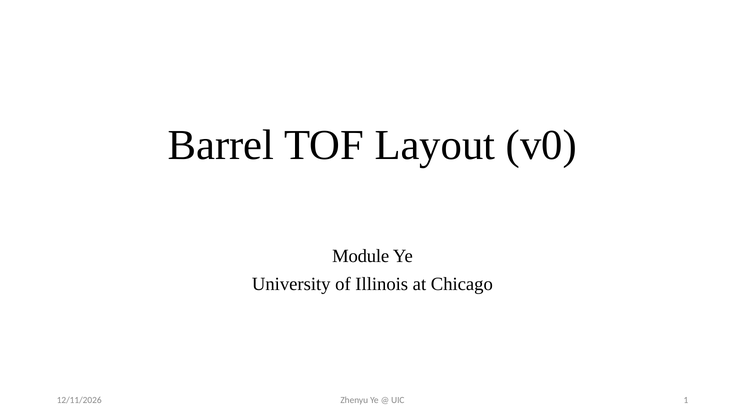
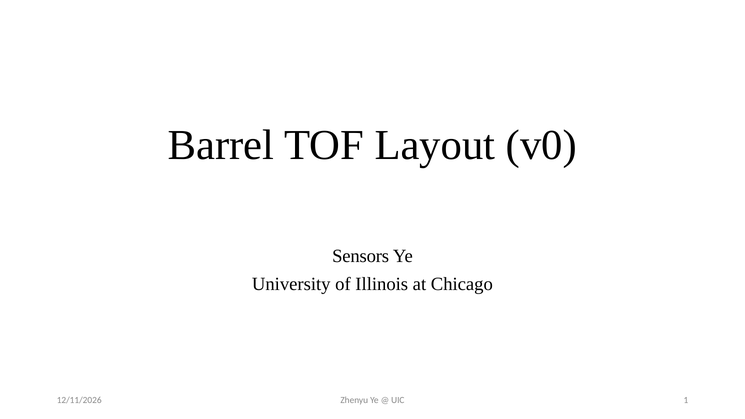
Module: Module -> Sensors (361, 256)
